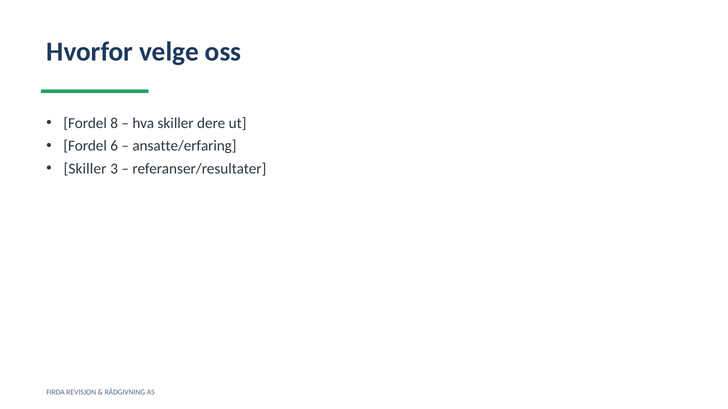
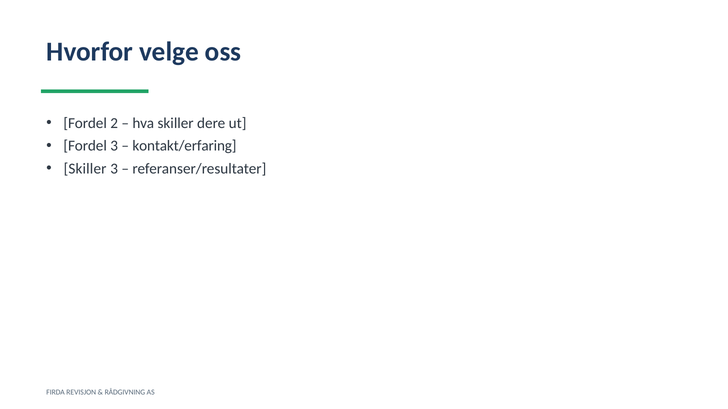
8: 8 -> 2 (114, 123)
Fordel 6: 6 -> 3 (114, 146)
ansatte/erfaring: ansatte/erfaring -> kontakt/erfaring (184, 146)
